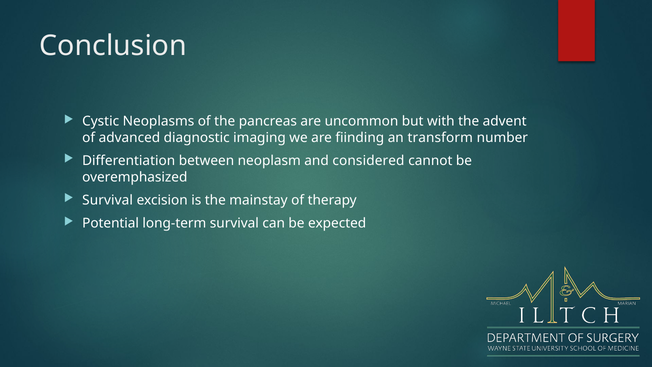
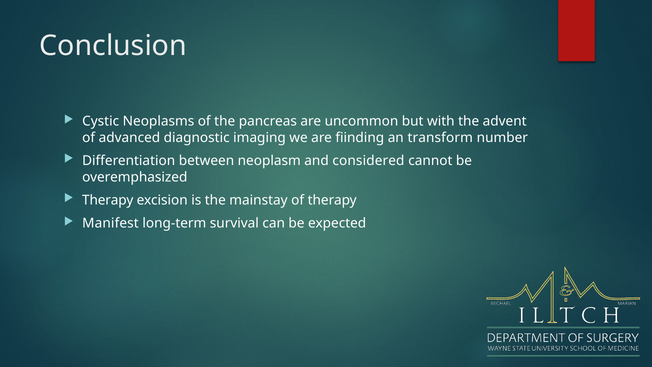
Survival: Survival -> Therapy (108, 200)
Potential: Potential -> Manifest (111, 223)
